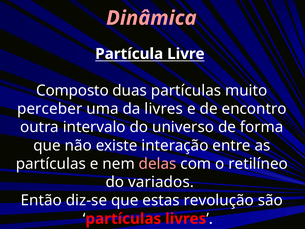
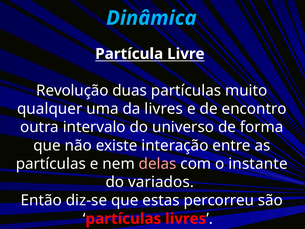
Dinâmica colour: pink -> light blue (151, 18)
Composto: Composto -> Revolução (72, 90)
perceber: perceber -> qualquer (50, 109)
retilíneo: retilíneo -> instante (258, 164)
revolução: revolução -> percorreu (219, 200)
